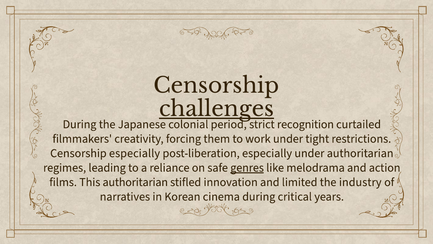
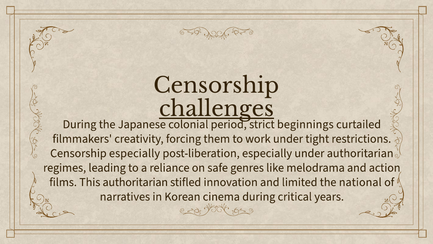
recognition: recognition -> beginnings (305, 124)
genres underline: present -> none (247, 167)
industry: industry -> national (360, 182)
